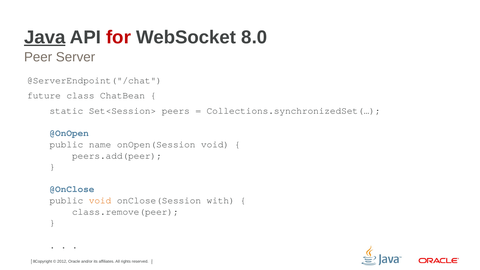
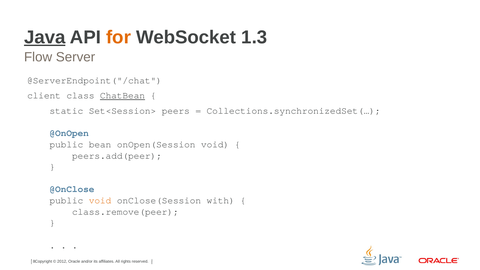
for colour: red -> orange (119, 37)
8.0: 8.0 -> 1.3 (254, 37)
Peer: Peer -> Flow (38, 57)
future: future -> client (44, 96)
ChatBean underline: none -> present (123, 96)
name: name -> bean (100, 144)
